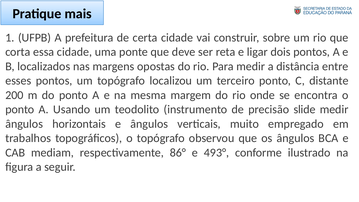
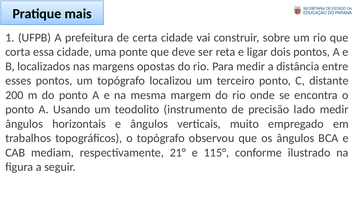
slide: slide -> lado (304, 109)
86°: 86° -> 21° (178, 153)
493°: 493° -> 115° (217, 153)
